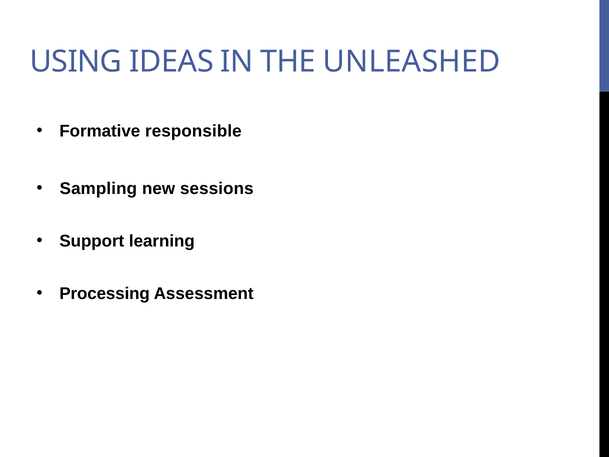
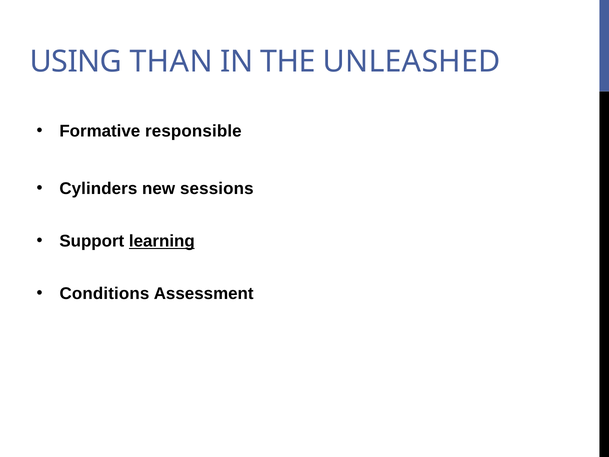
IDEAS: IDEAS -> THAN (171, 61)
Sampling: Sampling -> Cylinders (98, 189)
learning underline: none -> present (162, 241)
Processing: Processing -> Conditions (104, 294)
